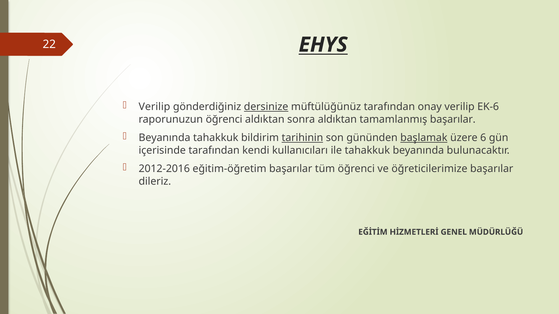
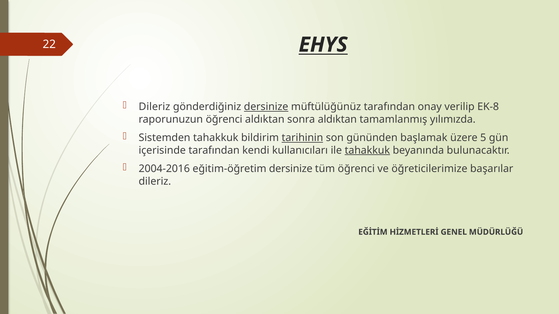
Verilip: Verilip -> Dileriz (154, 107)
EK-6: EK-6 -> EK-8 (488, 107)
tamamlanmış başarılar: başarılar -> yılımızda (453, 120)
Beyanında: Beyanında -> Sistemden (165, 138)
başlamak underline: present -> none (424, 138)
6: 6 -> 5 (483, 138)
tahakkuk underline: none -> present (367, 151)
2012-2016: 2012-2016 -> 2004-2016 (164, 169)
eğitim-öğretim başarılar: başarılar -> dersinize (291, 169)
